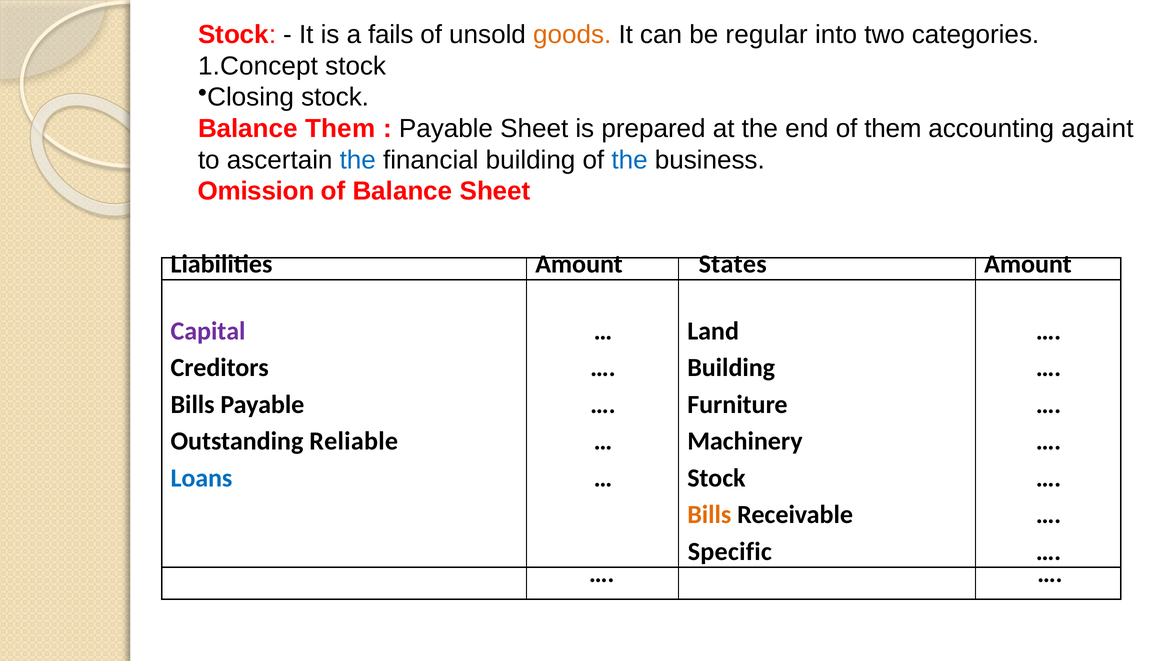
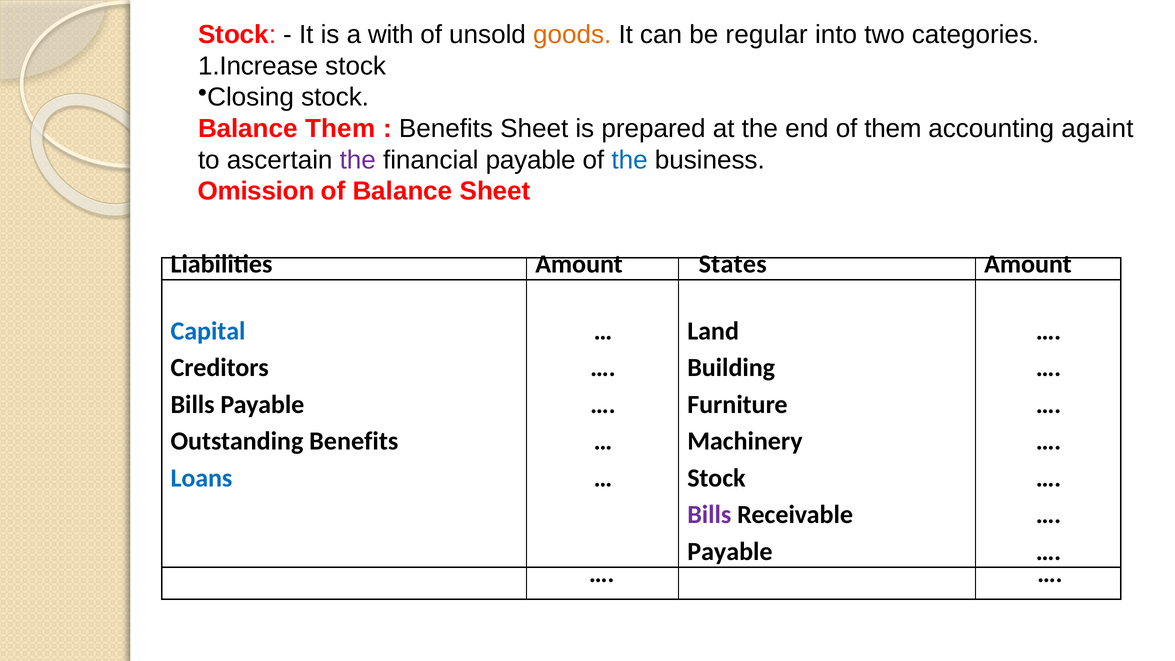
fails: fails -> with (391, 35)
1.Concept: 1.Concept -> 1.Increase (258, 66)
Payable: Payable -> Benefits (446, 129)
the colour: blue -> purple (358, 160)
financial building: building -> payable (531, 160)
Capital colour: purple -> blue (208, 331)
Outstanding Reliable: Reliable -> Benefits (354, 441)
Bills colour: orange -> purple (709, 515)
Specific: Specific -> Payable (730, 551)
